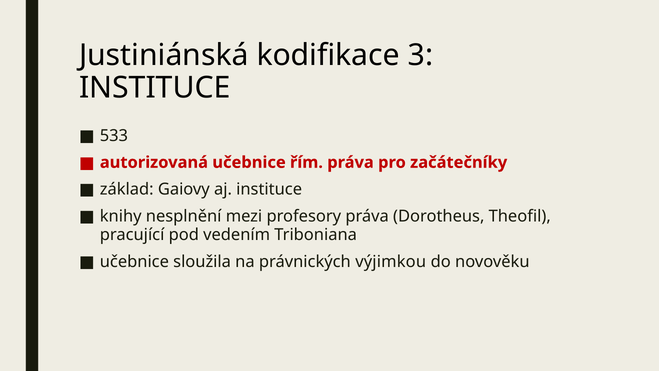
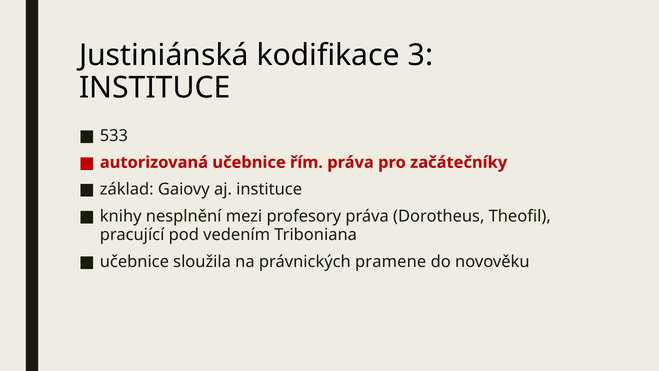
výjimkou: výjimkou -> pramene (391, 261)
